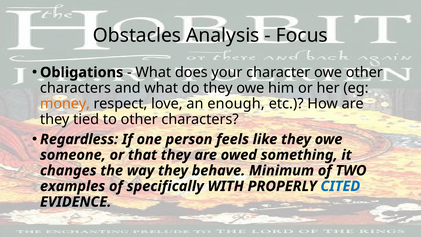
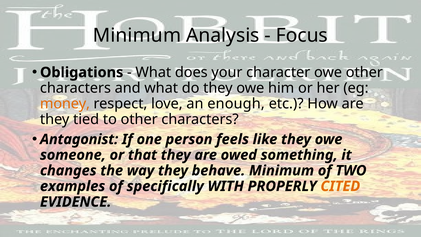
Obstacles: Obstacles -> Minimum (137, 35)
Regardless: Regardless -> Antagonist (79, 139)
CITED colour: blue -> orange (340, 186)
